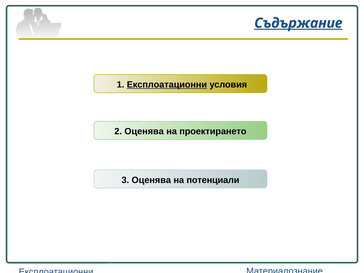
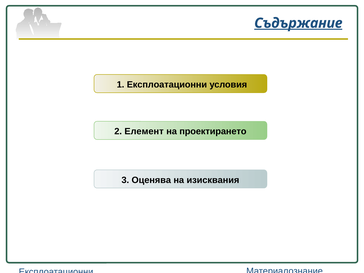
Експлоатационни underline: present -> none (167, 85)
2 Оценява: Оценява -> Елемент (144, 131)
потенциали: потенциали -> изисквания (213, 180)
